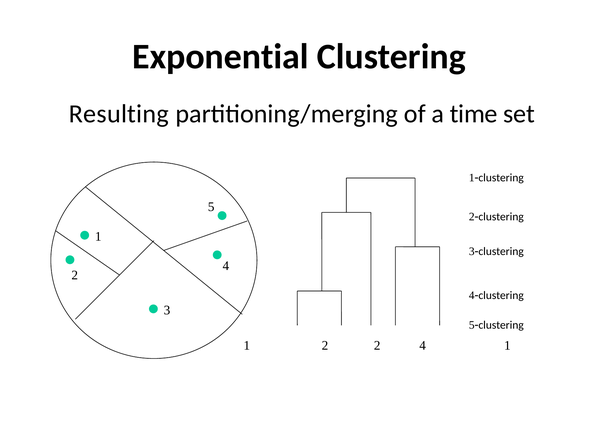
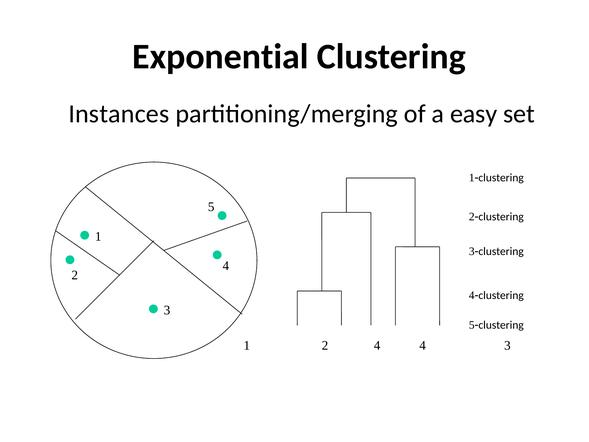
Resulting: Resulting -> Instances (119, 114)
time: time -> easy (474, 114)
2 2: 2 -> 4 (377, 345)
4 1: 1 -> 3 (507, 345)
